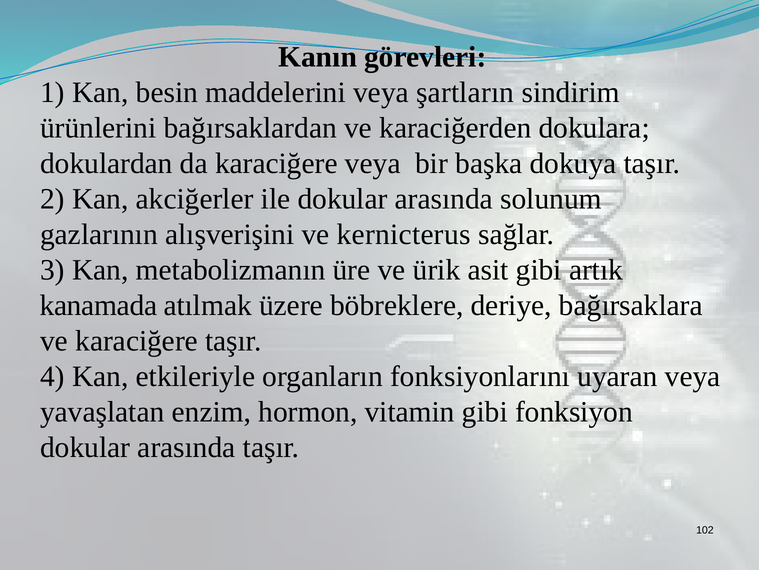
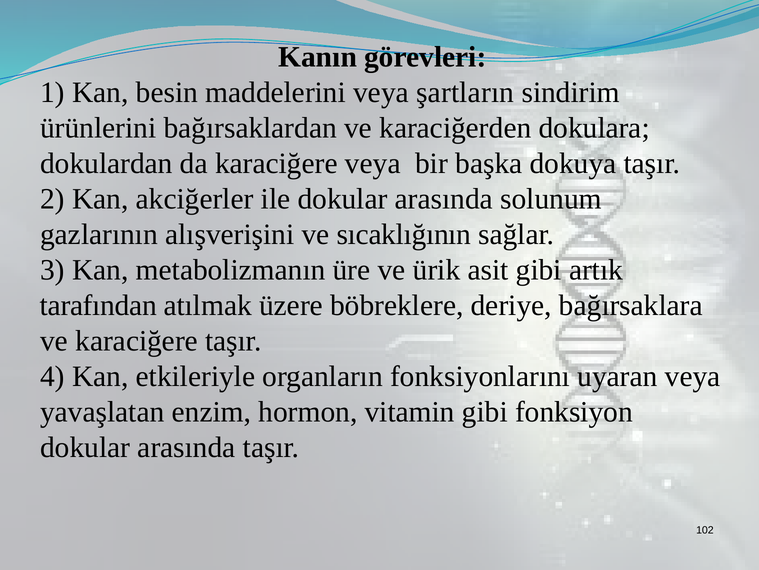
kernicterus: kernicterus -> sıcaklığının (404, 234)
kanamada: kanamada -> tarafından (98, 305)
